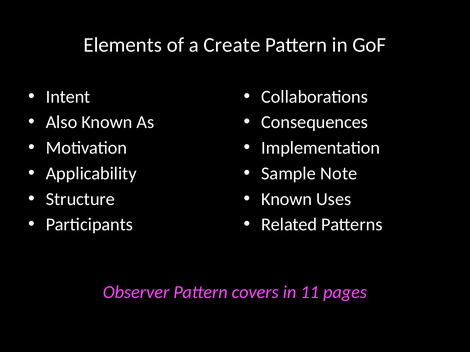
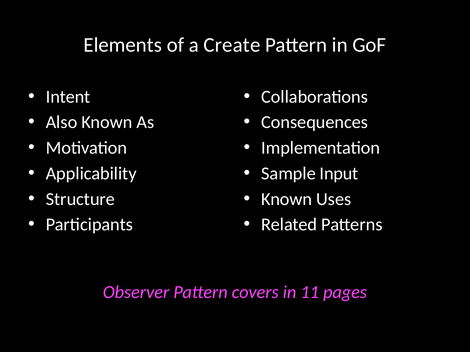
Note: Note -> Input (339, 174)
